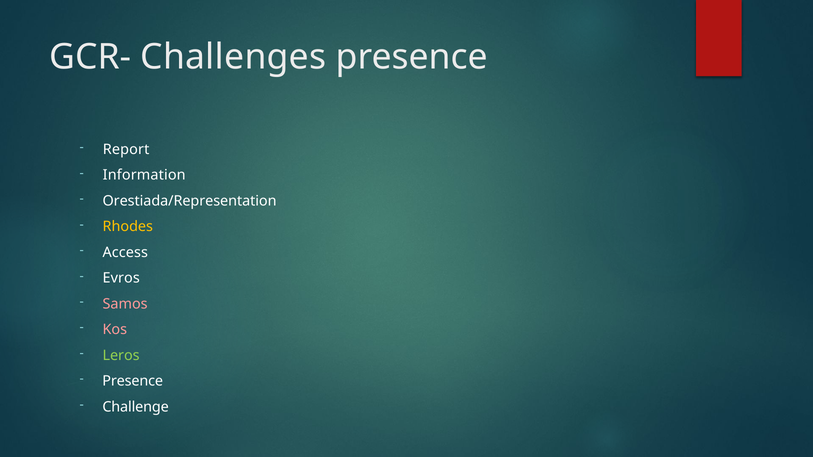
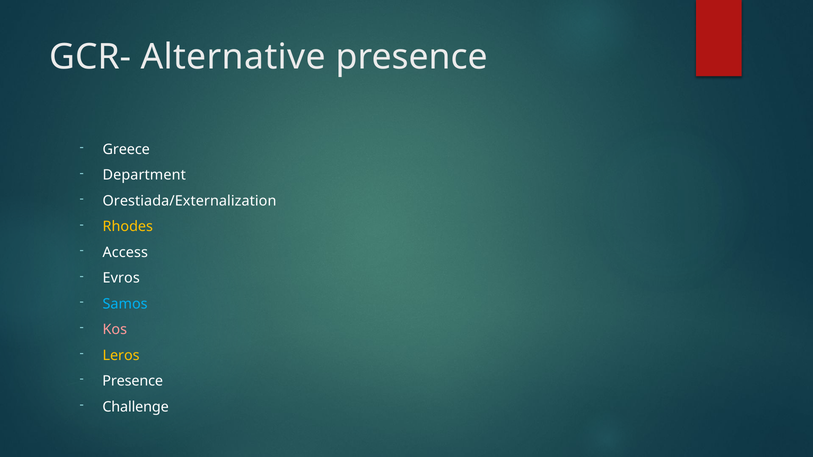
Challenges: Challenges -> Alternative (233, 57)
Report: Report -> Greece (126, 150)
Information: Information -> Department (144, 175)
Orestiada/Representation: Orestiada/Representation -> Orestiada/Externalization (189, 201)
Samos colour: pink -> light blue (125, 304)
Leros colour: light green -> yellow (121, 356)
